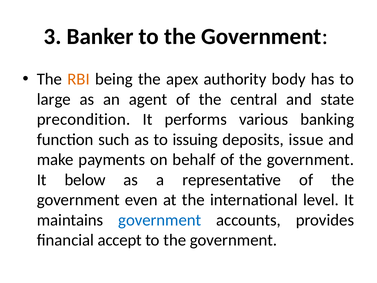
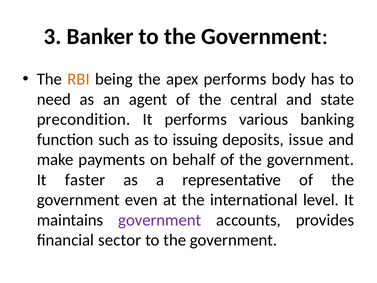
apex authority: authority -> performs (235, 79)
large: large -> need (54, 99)
below: below -> faster (85, 180)
government colour: blue -> purple (160, 220)
accept: accept -> sector (120, 240)
